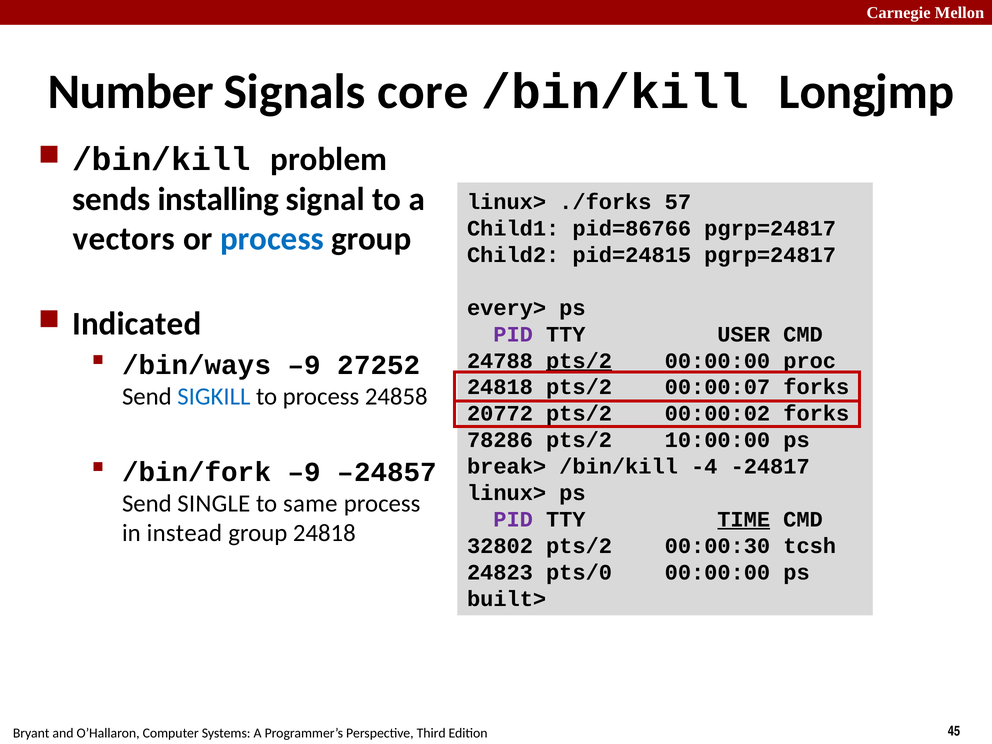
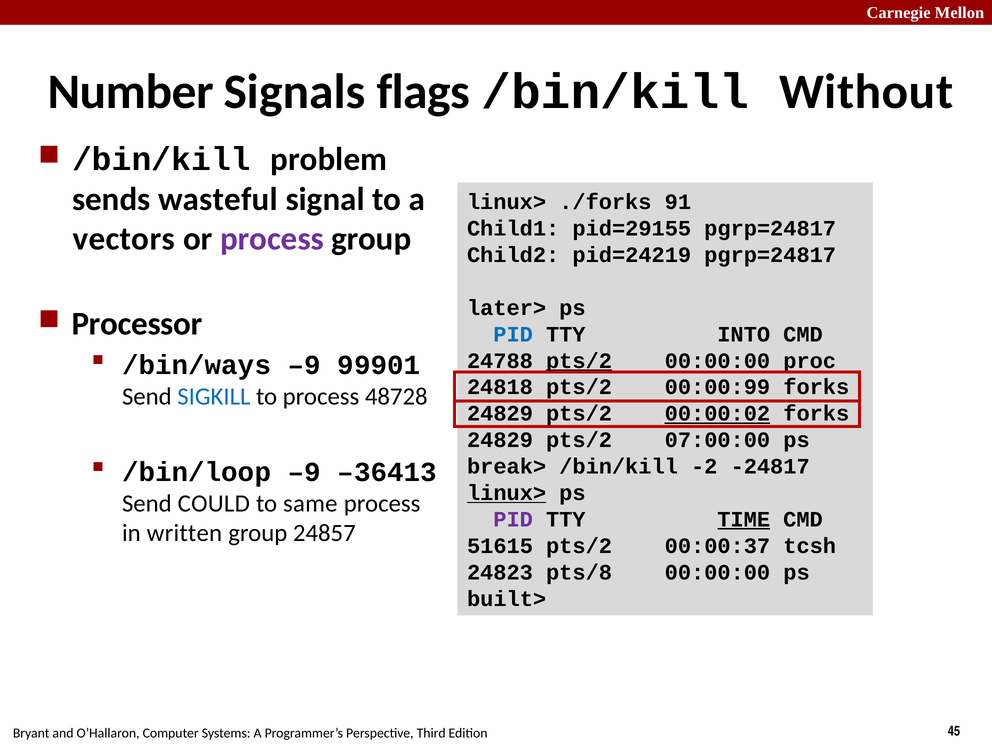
core: core -> flags (423, 92)
Longjmp: Longjmp -> Without (866, 92)
installing: installing -> wasteful (218, 199)
57: 57 -> 91 (678, 202)
pid=86766: pid=86766 -> pid=29155 (632, 229)
process colour: blue -> purple (272, 239)
pid=24815: pid=24815 -> pid=24219 (632, 255)
every>: every> -> later> (507, 308)
Indicated: Indicated -> Processor (137, 324)
PID colour: purple -> blue (513, 334)
USER: USER -> INTO (744, 334)
27252: 27252 -> 99901 (379, 365)
00:00:07: 00:00:07 -> 00:00:99 (717, 387)
24858: 24858 -> 48728 (396, 397)
20772: 20772 -> 24829 (500, 414)
00:00:02 underline: none -> present (717, 414)
78286: 78286 -> 24829 (500, 440)
10:00:00: 10:00:00 -> 07:00:00 (717, 440)
/bin/fork: /bin/fork -> /bin/loop (197, 472)
–24857: –24857 -> –36413 (387, 472)
-4: -4 -> -2 (704, 467)
linux> underline: none -> present (507, 493)
SINGLE: SINGLE -> COULD (214, 503)
instead: instead -> written (184, 533)
group 24818: 24818 -> 24857 (324, 533)
32802: 32802 -> 51615 (500, 546)
00:00:30: 00:00:30 -> 00:00:37 (717, 546)
pts/0: pts/0 -> pts/8 (579, 572)
